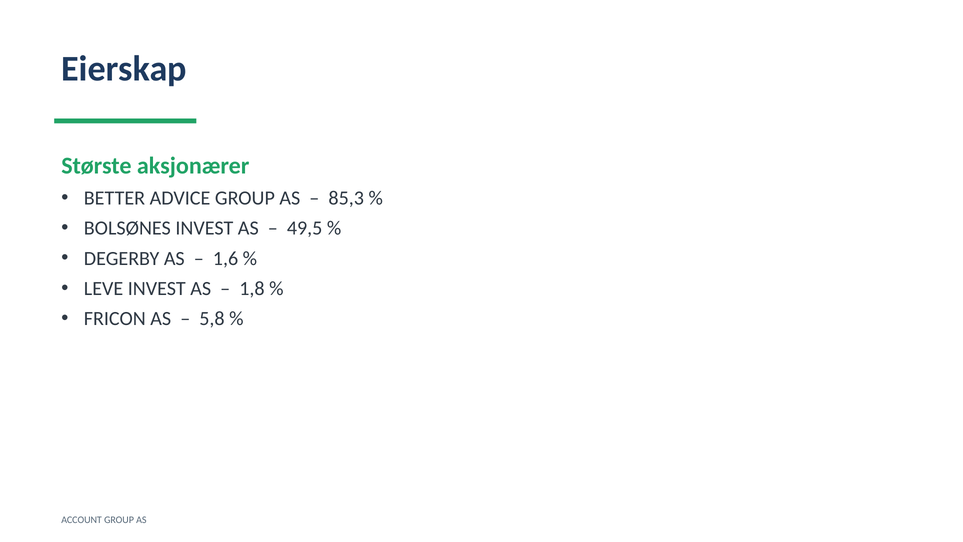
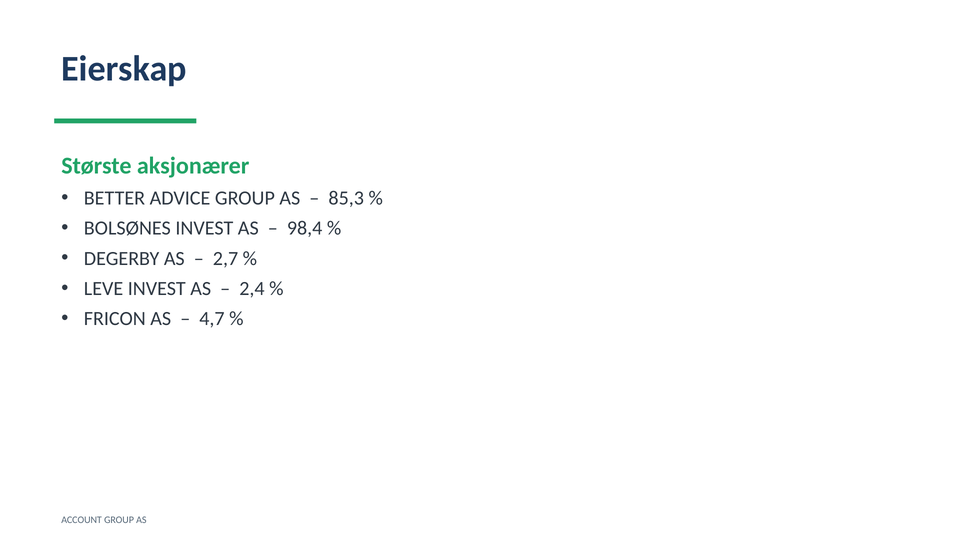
49,5: 49,5 -> 98,4 (305, 228)
1,6: 1,6 -> 2,7 (226, 258)
1,8: 1,8 -> 2,4 (252, 288)
5,8: 5,8 -> 4,7 (212, 318)
